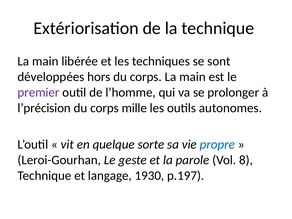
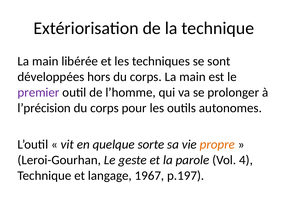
mille: mille -> pour (134, 108)
propre colour: blue -> orange (217, 144)
8: 8 -> 4 (246, 160)
1930: 1930 -> 1967 (149, 176)
